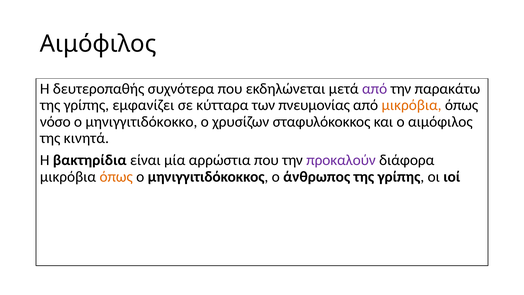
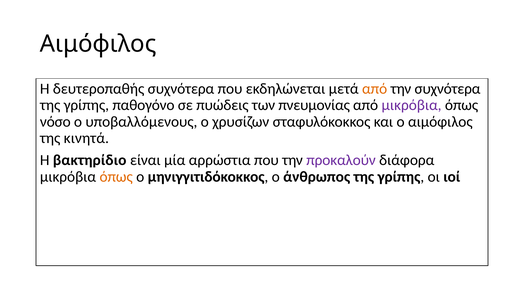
από colour: purple -> orange (375, 89)
την παρακάτω: παρακάτω -> συχνότερα (448, 89)
εμφανίζει: εμφανίζει -> παθογόνο (143, 105)
κύτταρα: κύτταρα -> πυώδεις (222, 105)
μικρόβια colour: orange -> purple (412, 105)
μηνιγγιτιδόκοκκο: μηνιγγιτιδόκοκκο -> υποβαλλόμενους (141, 122)
βακτηρίδια: βακτηρίδια -> βακτηρίδιο (90, 160)
